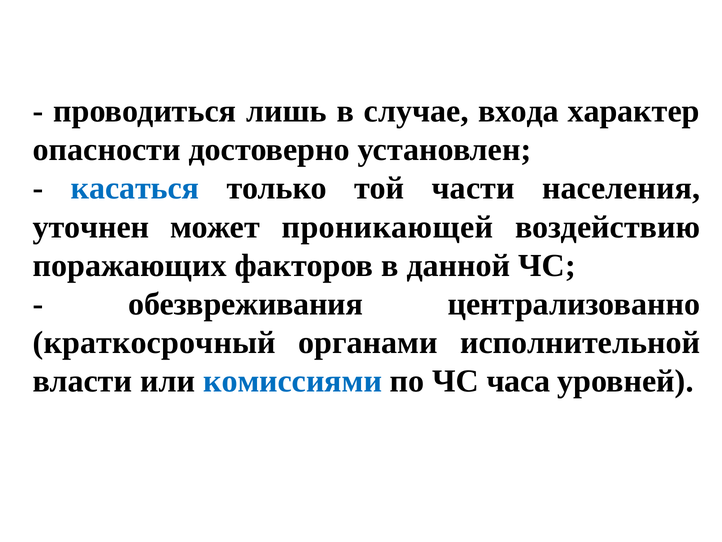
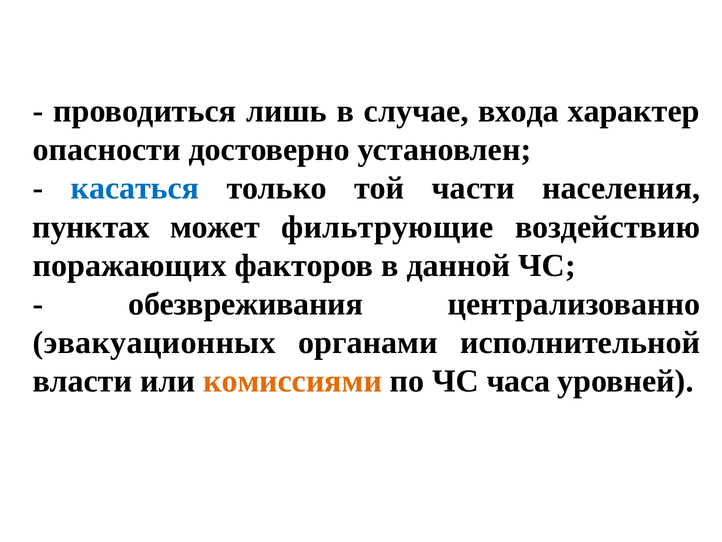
уточнен: уточнен -> пунктах (91, 227)
проникающей: проникающей -> фильтрующие (387, 227)
краткосрочный: краткосрочный -> эвакуационных (154, 342)
комиссиями colour: blue -> orange (293, 381)
